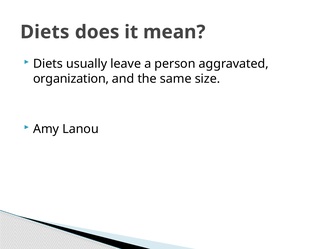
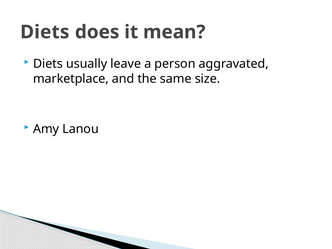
organization: organization -> marketplace (71, 79)
